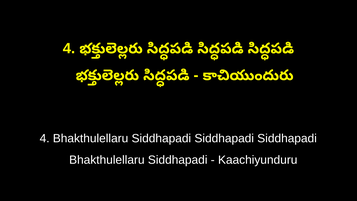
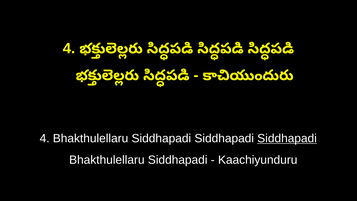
Siddhapadi underline: none -> present (287, 138)
